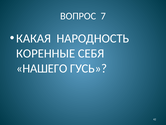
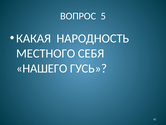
7: 7 -> 5 (103, 16)
КОРЕННЫЕ: КОРЕННЫЕ -> МЕСТНОГО (46, 53)
